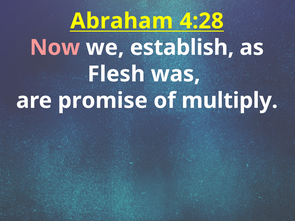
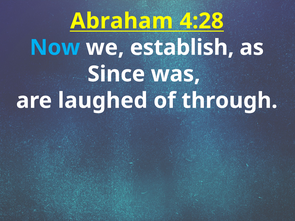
Now colour: pink -> light blue (55, 48)
Flesh: Flesh -> Since (116, 74)
promise: promise -> laughed (103, 101)
multiply: multiply -> through (230, 101)
